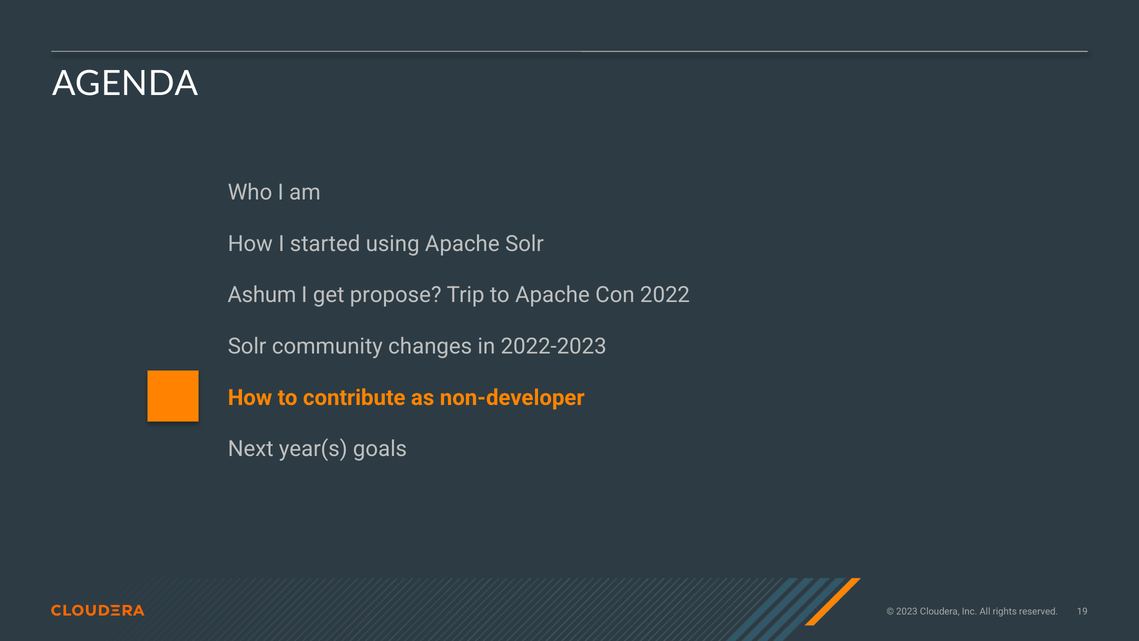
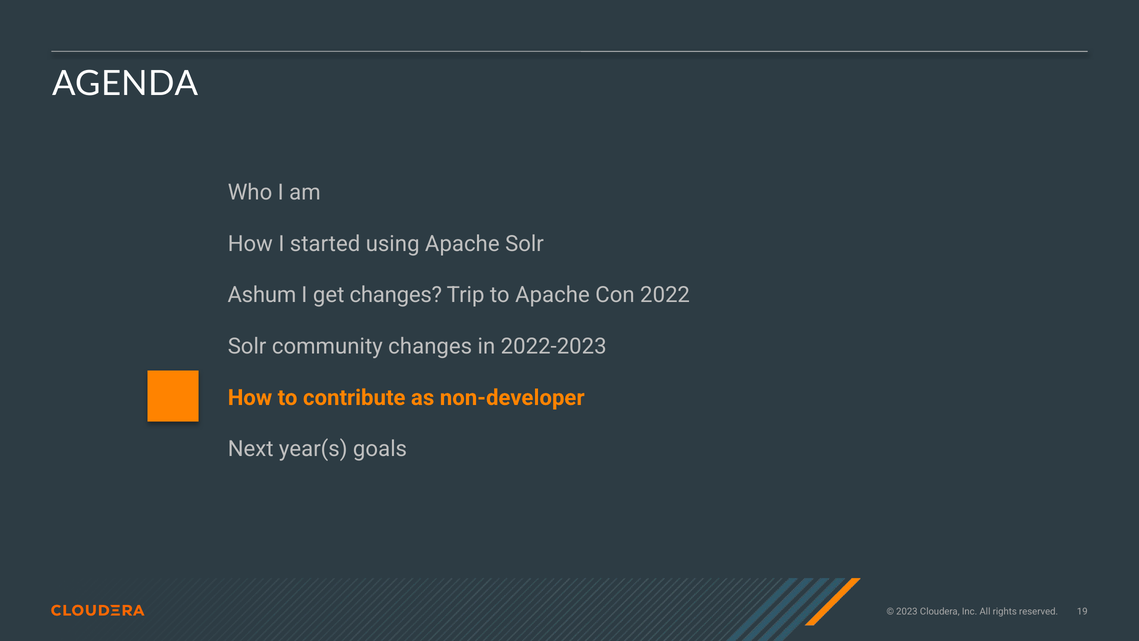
get propose: propose -> changes (396, 295)
